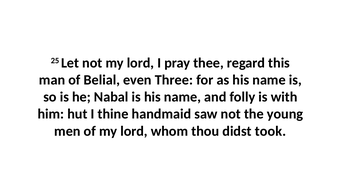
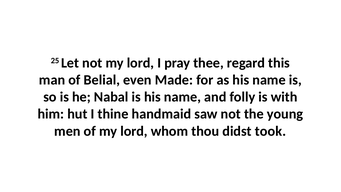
Three: Three -> Made (174, 80)
